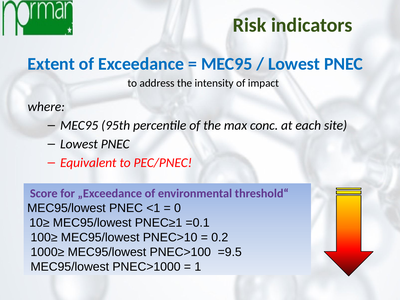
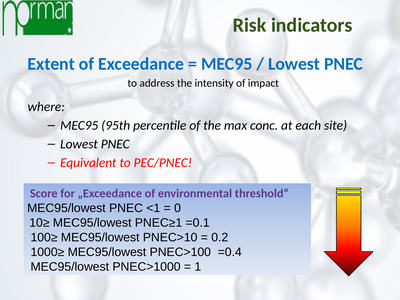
=9.5: =9.5 -> =0.4 (230, 252)
